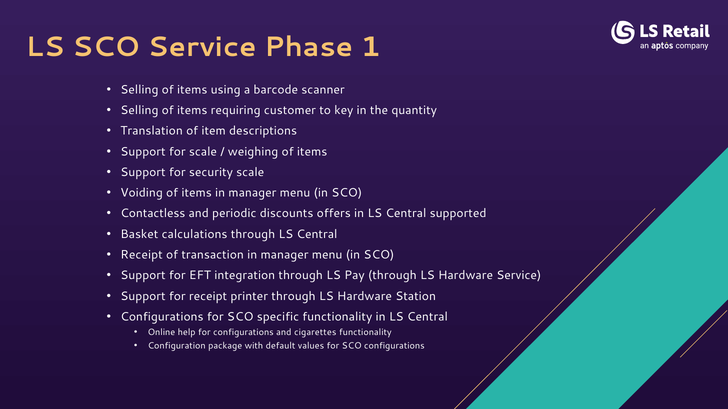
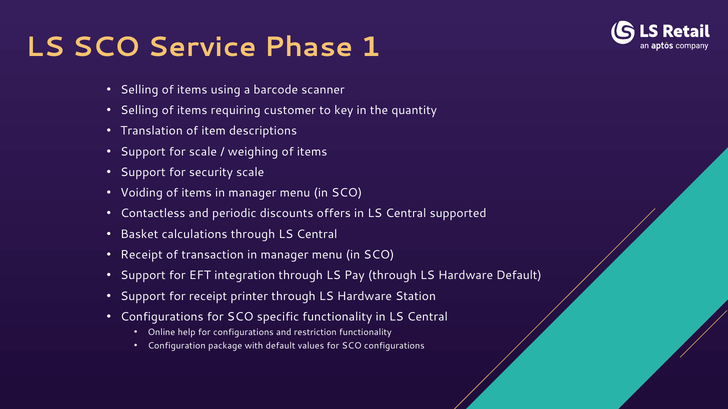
Hardware Service: Service -> Default (519, 276)
cigarettes: cigarettes -> restriction (315, 332)
